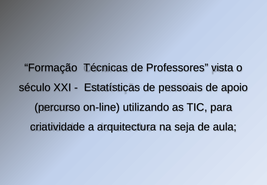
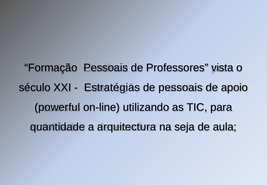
Formação Técnicas: Técnicas -> Pessoais (106, 68)
Estatísticas: Estatísticas -> Estratégias (112, 87)
percurso: percurso -> powerful (57, 107)
criatividade: criatividade -> quantidade (58, 127)
